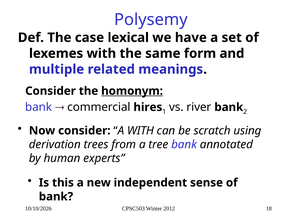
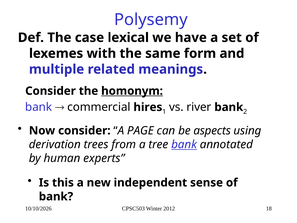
A WITH: WITH -> PAGE (141, 130)
scratch: scratch -> aspects (212, 130)
bank underline: none -> present (184, 144)
